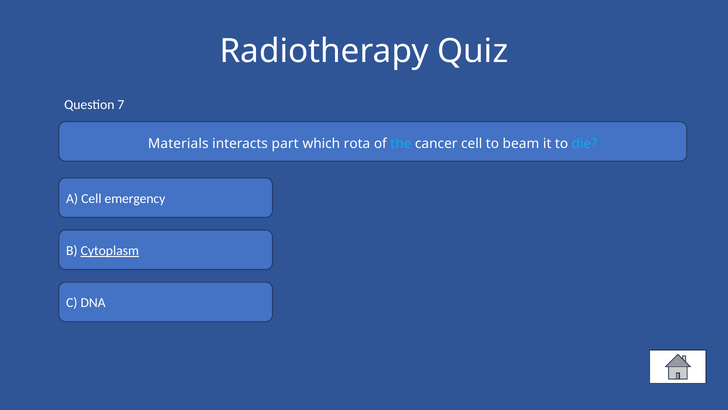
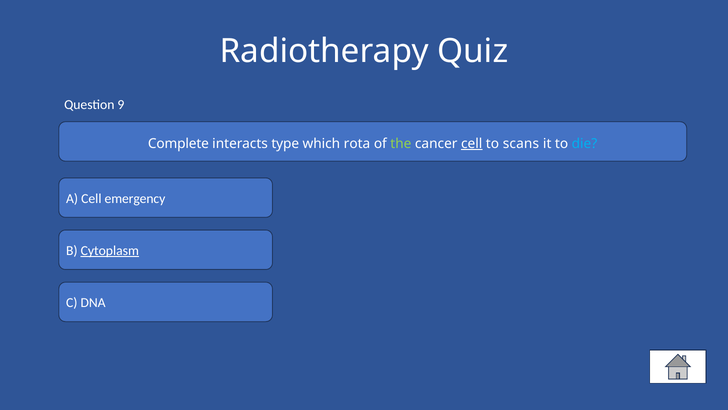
7: 7 -> 9 (121, 105)
Materials: Materials -> Complete (178, 144)
part: part -> type (285, 144)
the colour: light blue -> light green (401, 144)
cell underline: none -> present (472, 144)
beam: beam -> scans (521, 144)
